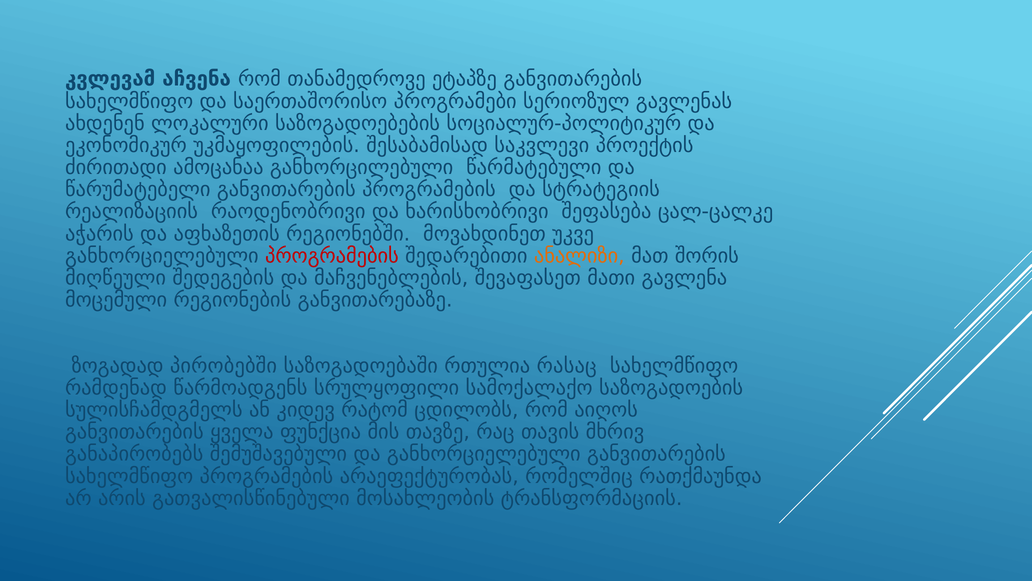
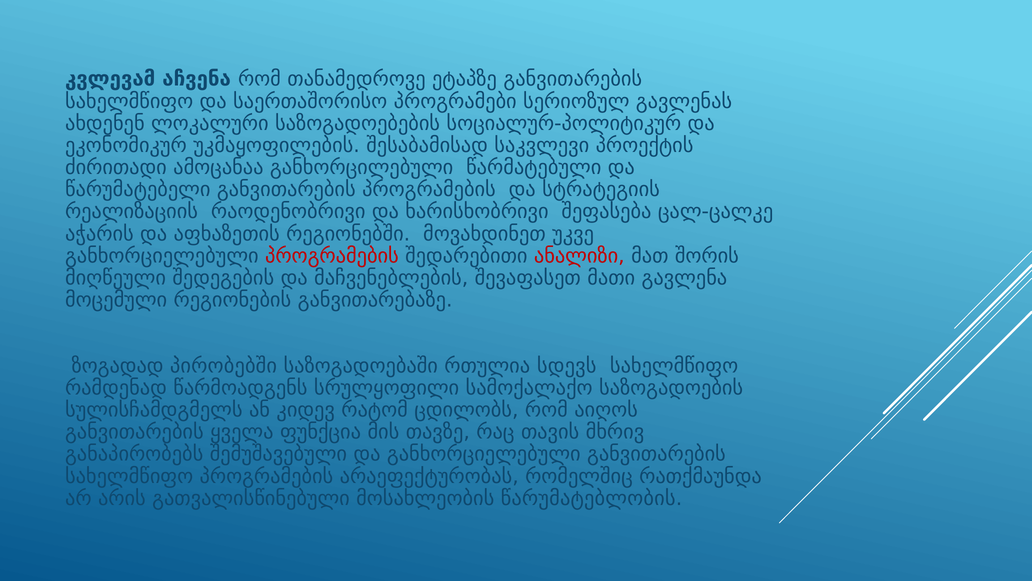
ანალიზი colour: orange -> red (579, 256)
რასაც: რასაც -> სდევს (567, 366)
ტრანსფორმაციის: ტრანსფორმაციის -> წარუმატებლობის (591, 498)
